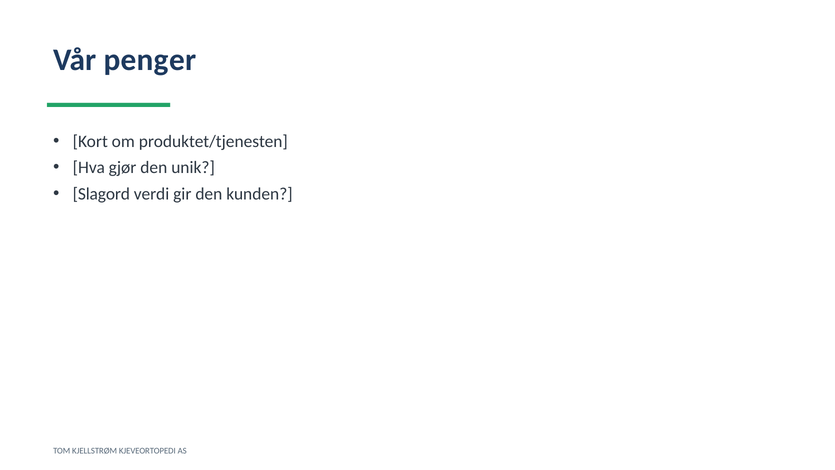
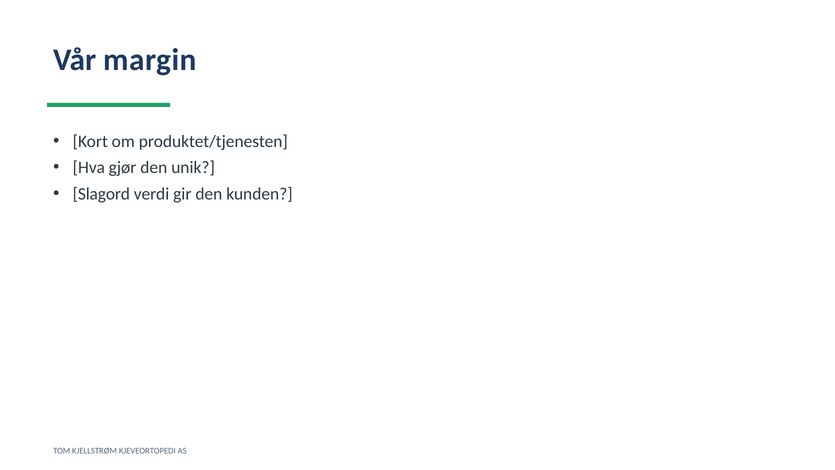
penger: penger -> margin (150, 60)
